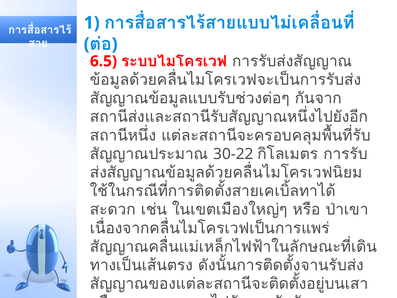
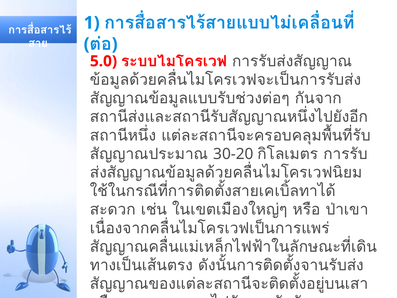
6.5: 6.5 -> 5.0 (104, 61)
30-22: 30-22 -> 30-20 (233, 154)
